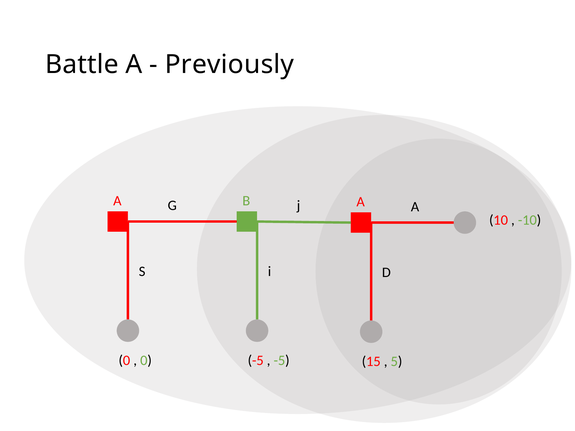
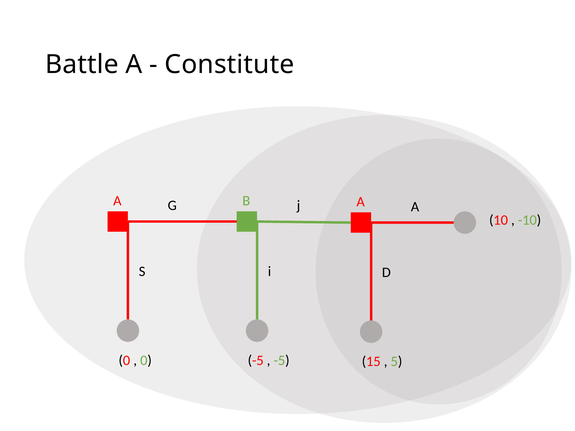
Previously: Previously -> Constitute (229, 64)
